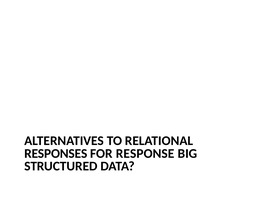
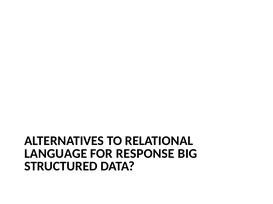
RESPONSES: RESPONSES -> LANGUAGE (56, 154)
